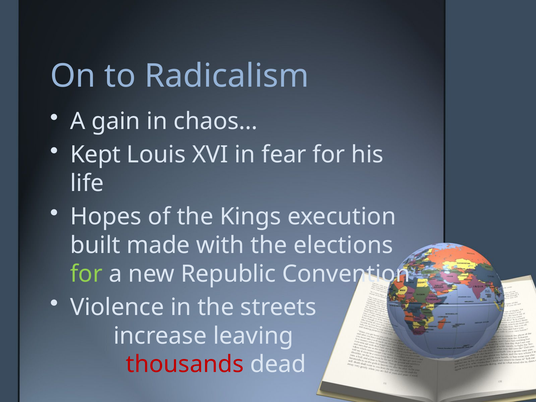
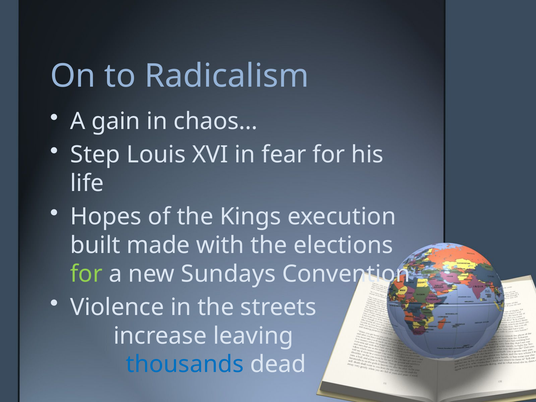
Kept: Kept -> Step (95, 155)
Republic: Republic -> Sundays (228, 274)
thousands colour: red -> blue (185, 364)
